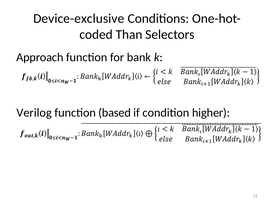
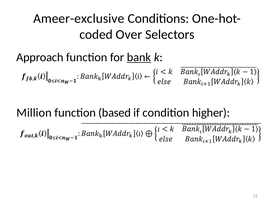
Device-exclusive: Device-exclusive -> Ameer-exclusive (79, 19)
Than: Than -> Over (129, 35)
bank underline: none -> present (139, 57)
Verilog: Verilog -> Million (34, 113)
